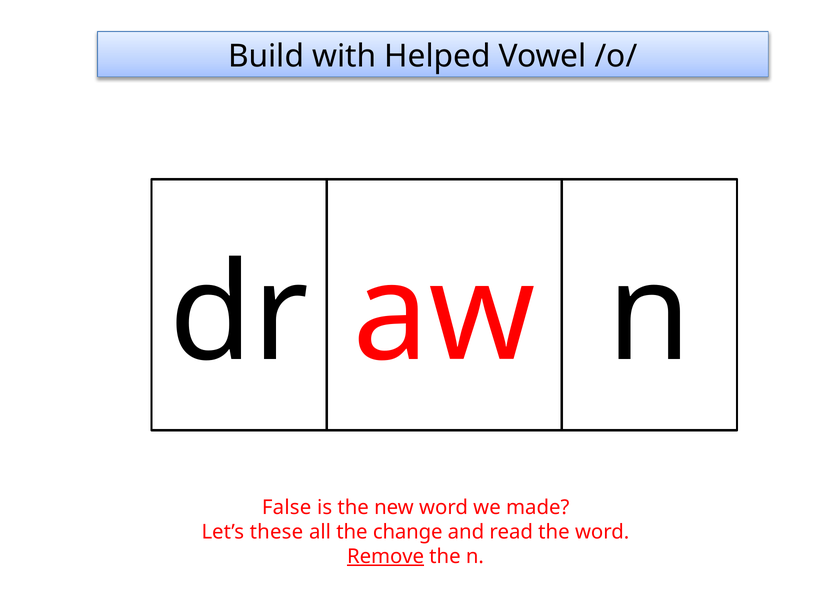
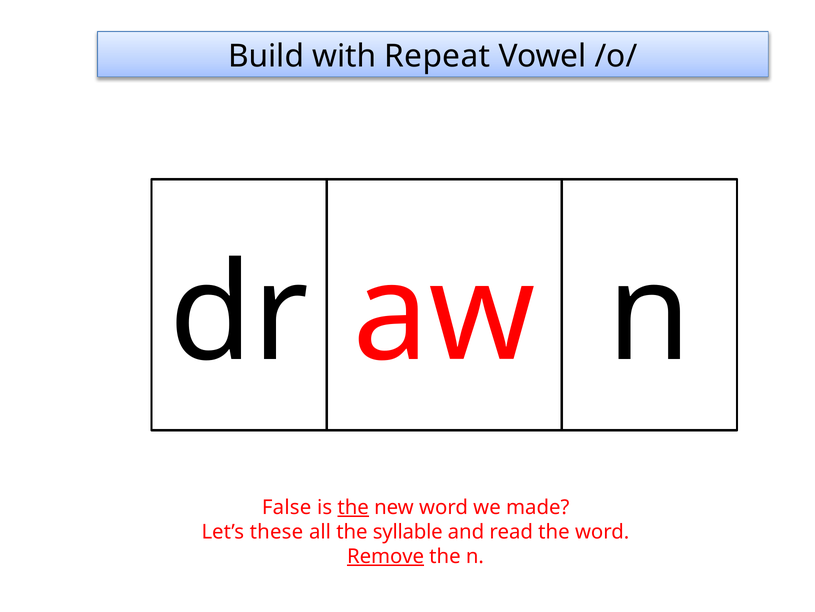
Helped: Helped -> Repeat (437, 56)
the underline: none -> present (353, 507)
change: change -> syllable (408, 531)
